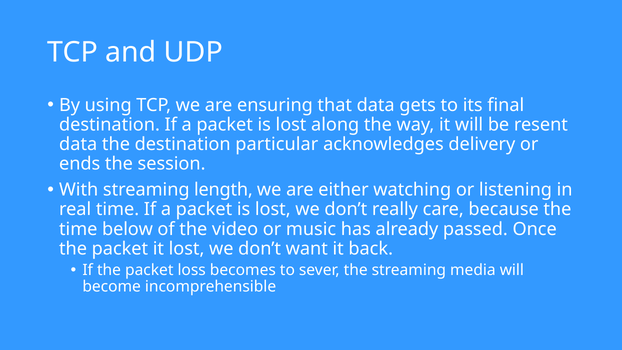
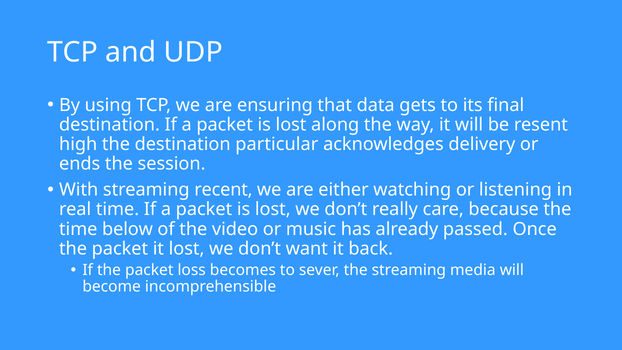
data: data -> high (78, 144)
length: length -> recent (223, 190)
